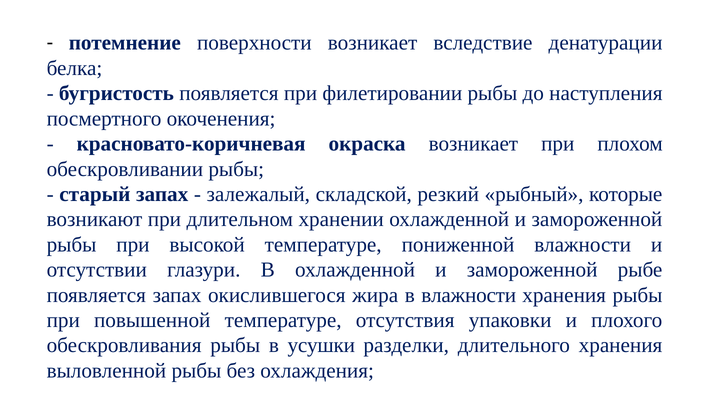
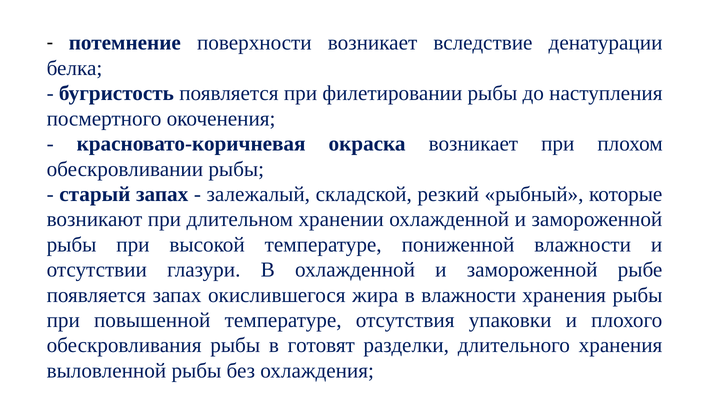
усушки: усушки -> готовят (321, 345)
